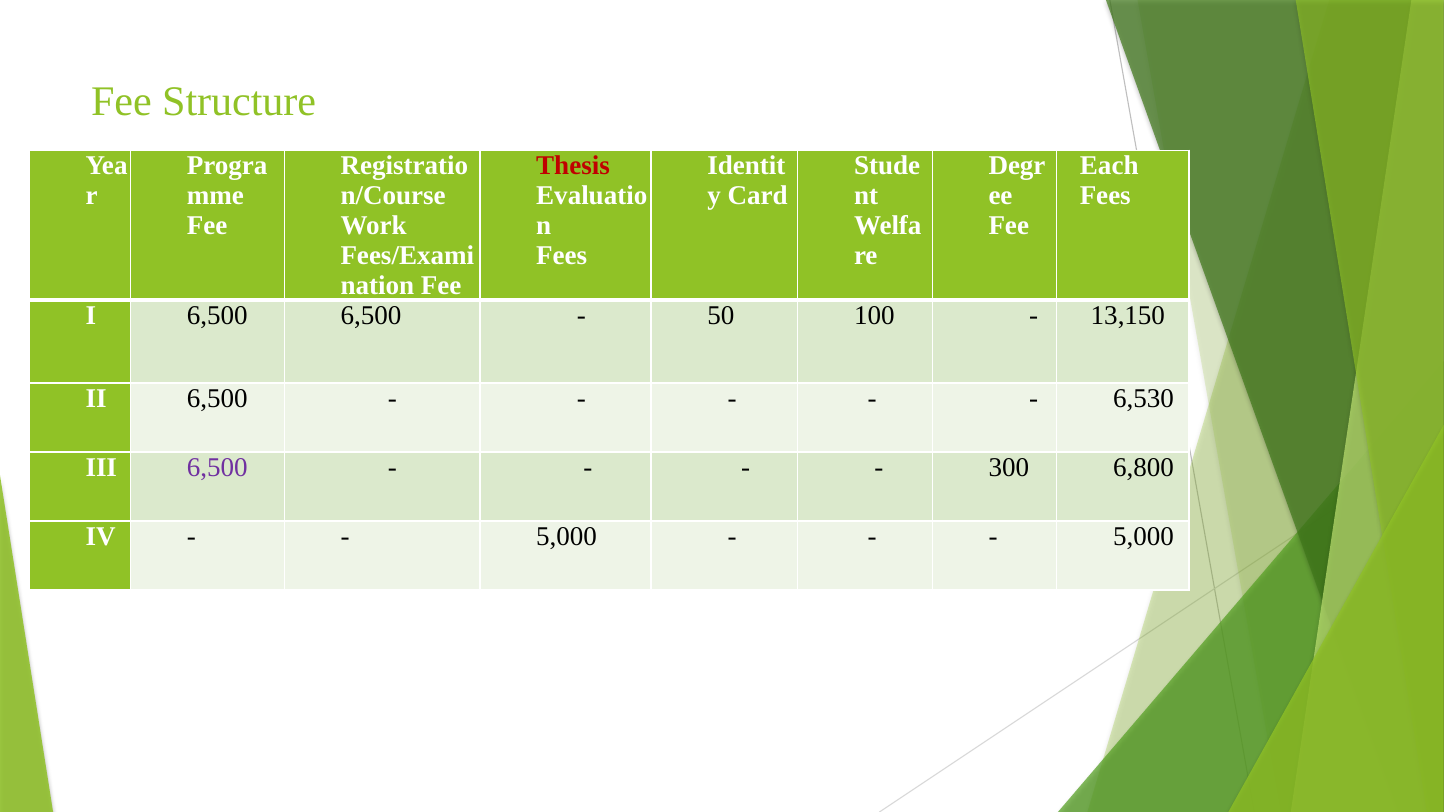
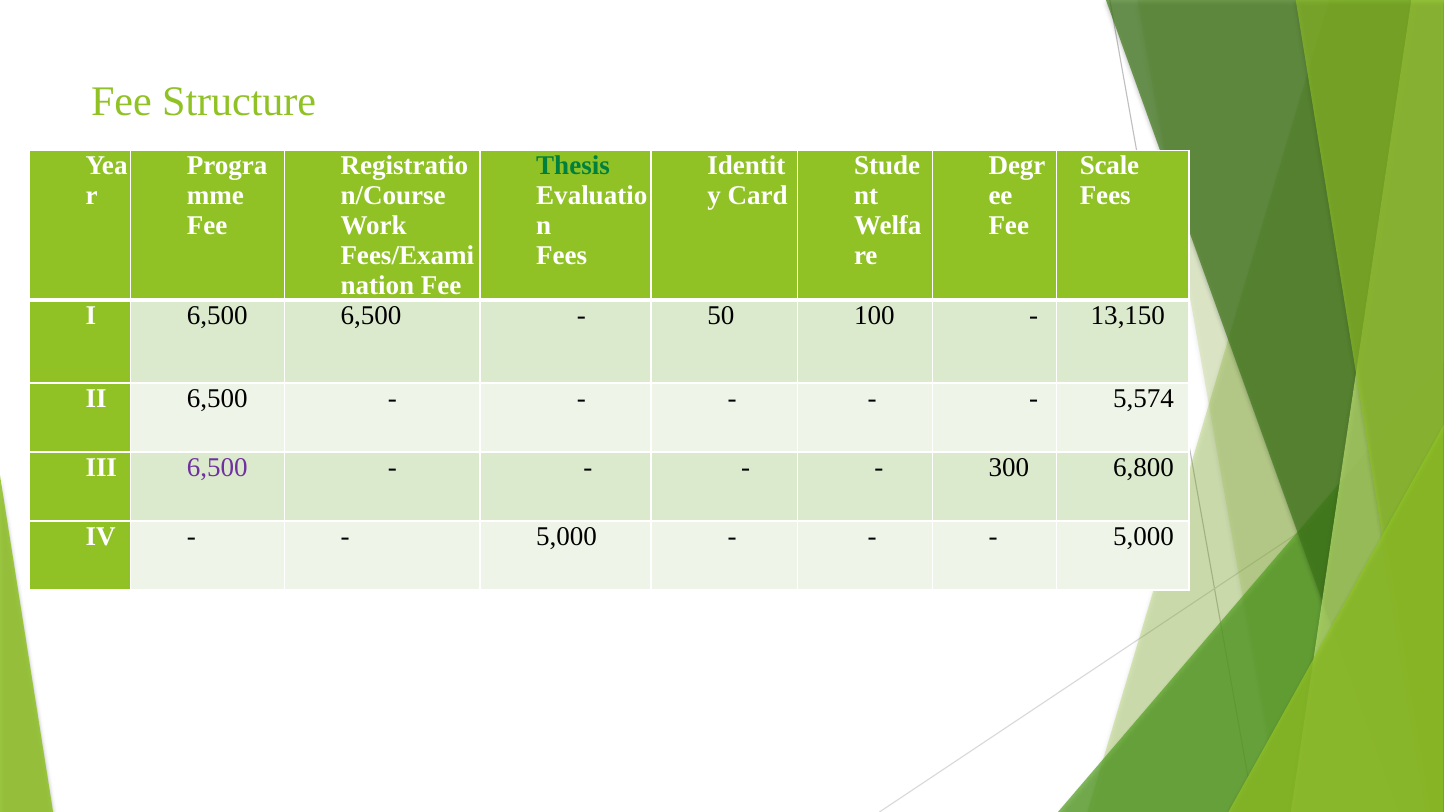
Thesis colour: red -> green (573, 166)
Each: Each -> Scale (1109, 166)
6,530: 6,530 -> 5,574 (1143, 398)
